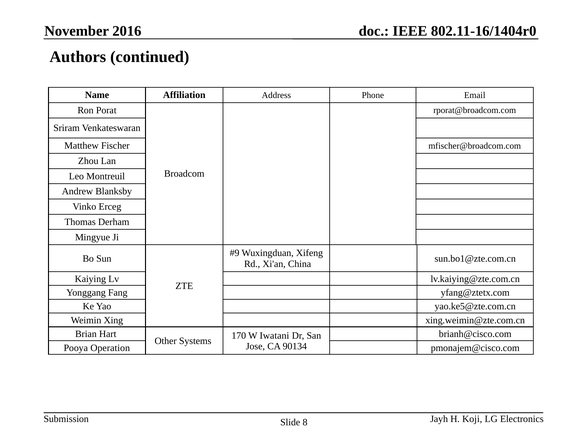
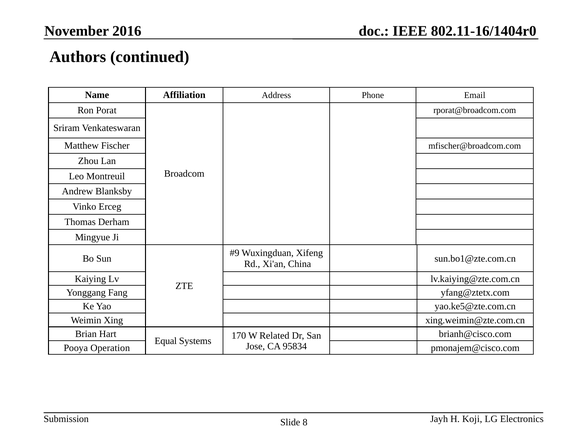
Iwatani: Iwatani -> Related (274, 335)
Other: Other -> Equal (166, 341)
90134: 90134 -> 95834 (295, 346)
